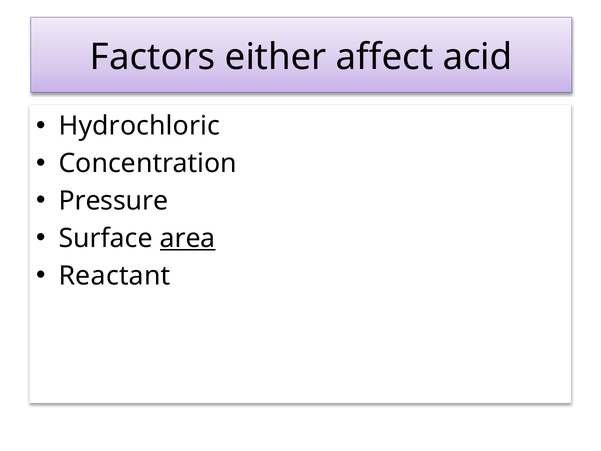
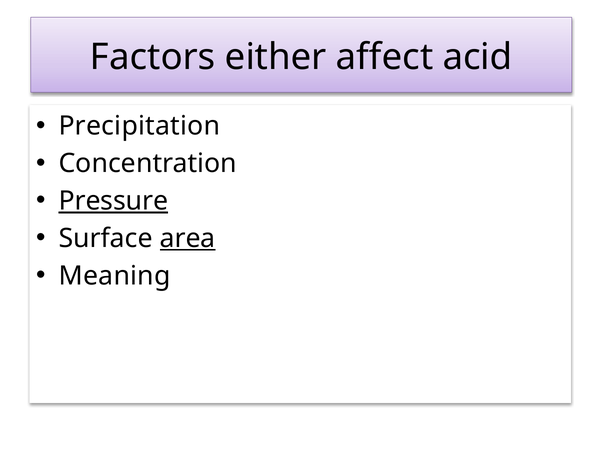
Hydrochloric: Hydrochloric -> Precipitation (139, 126)
Pressure underline: none -> present (113, 201)
Reactant: Reactant -> Meaning (115, 276)
